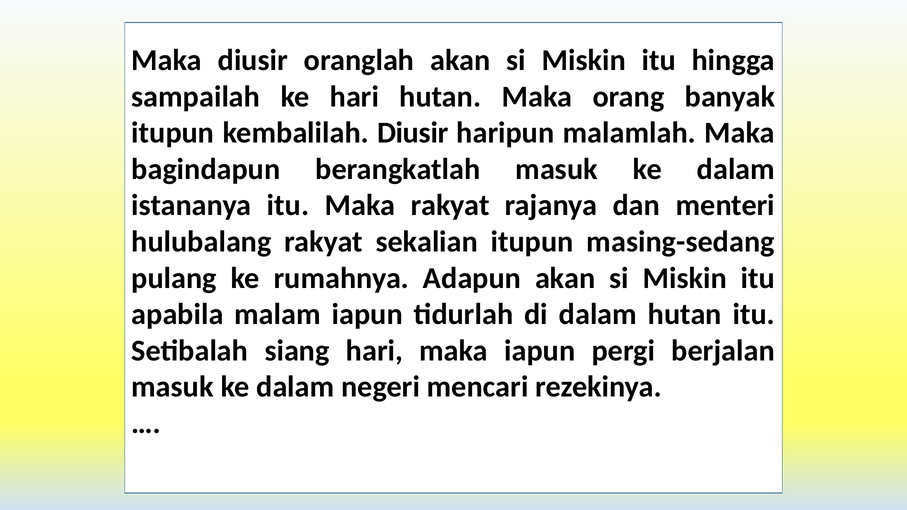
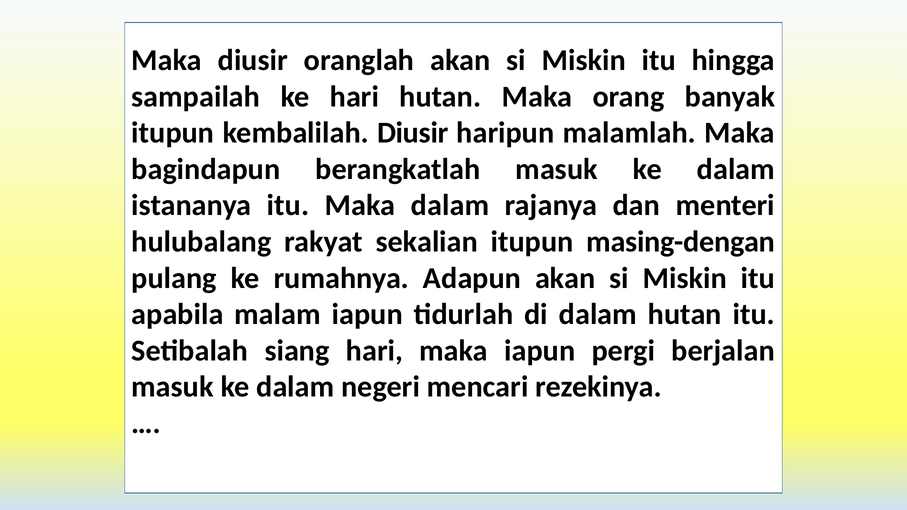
Maka rakyat: rakyat -> dalam (450, 206)
masing-sedang: masing-sedang -> masing-dengan (681, 242)
